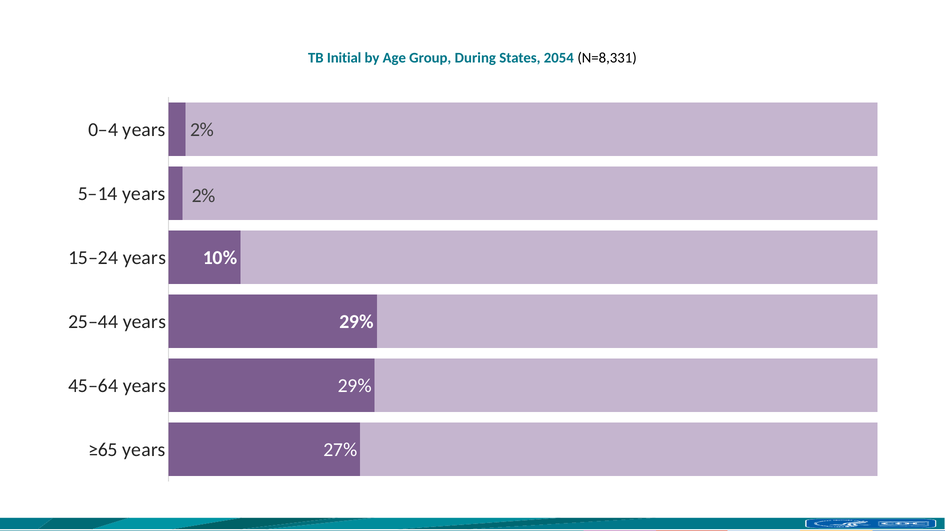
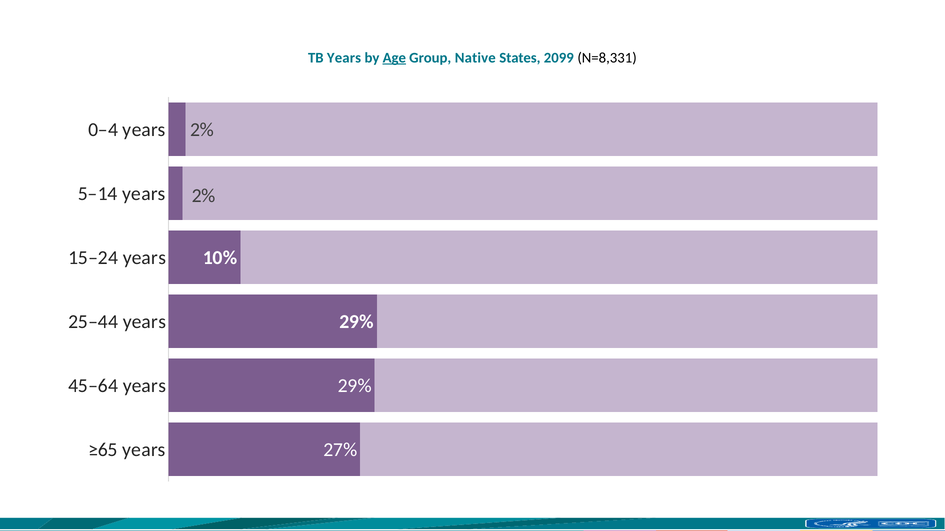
TB Initial: Initial -> Years (344, 58)
Age underline: none -> present (394, 58)
During: During -> Native (475, 58)
2054: 2054 -> 2099 (559, 58)
